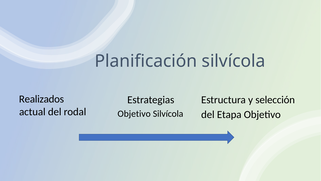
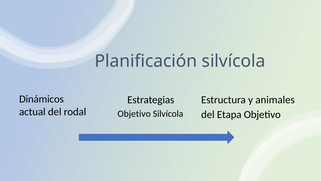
Realizados: Realizados -> Dinámicos (41, 99)
selección: selección -> animales (275, 99)
